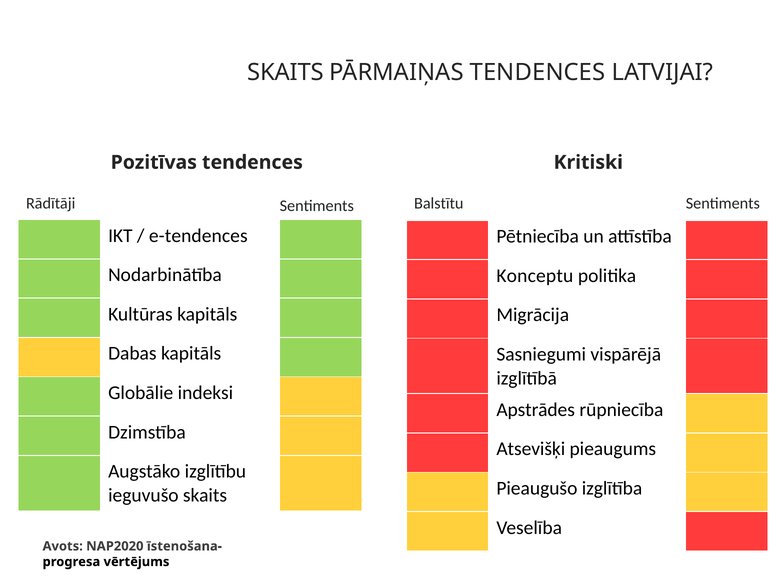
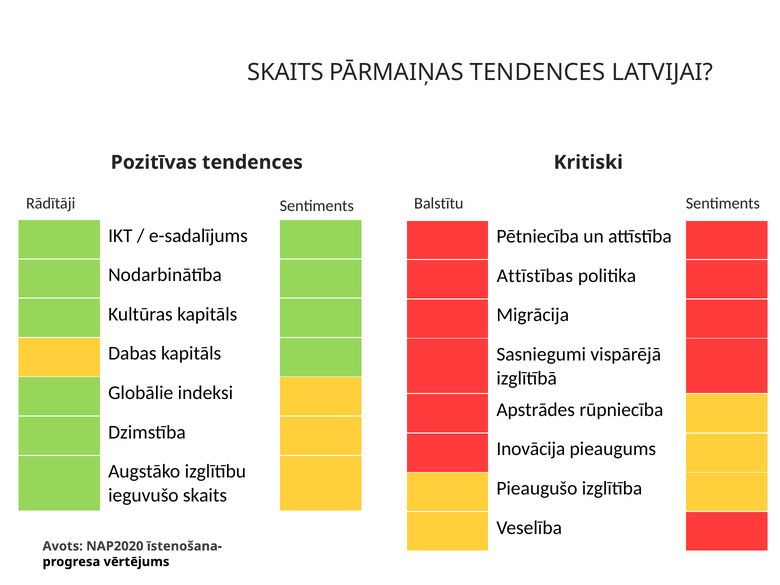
e-tendences: e-tendences -> e-sadalījums (198, 236)
Konceptu: Konceptu -> Attīstības (535, 276)
Atsevišķi: Atsevišķi -> Inovācija (531, 449)
